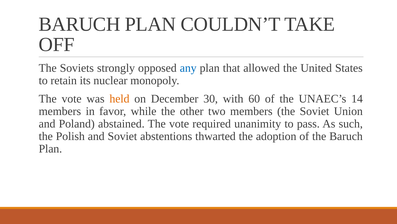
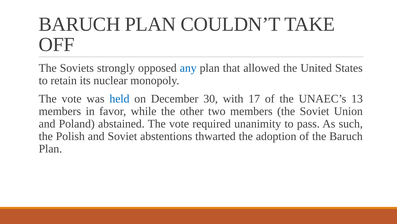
held colour: orange -> blue (119, 99)
60: 60 -> 17 (254, 99)
14: 14 -> 13 (357, 99)
